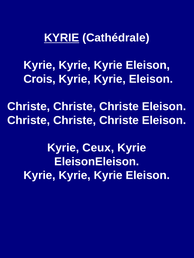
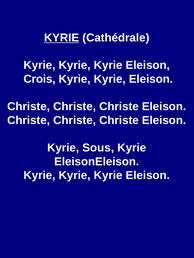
Ceux: Ceux -> Sous (98, 148)
